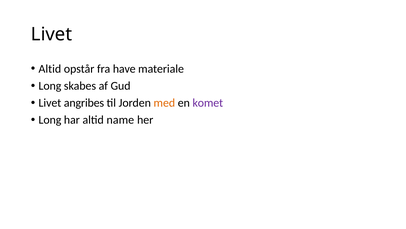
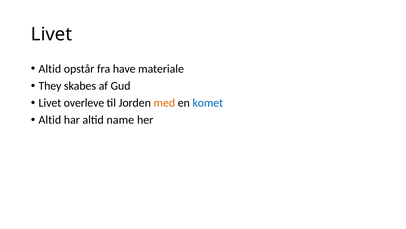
Long: Long -> They (50, 86)
angribes: angribes -> overleve (84, 103)
komet colour: purple -> blue (208, 103)
Long: Long -> Altid (50, 120)
